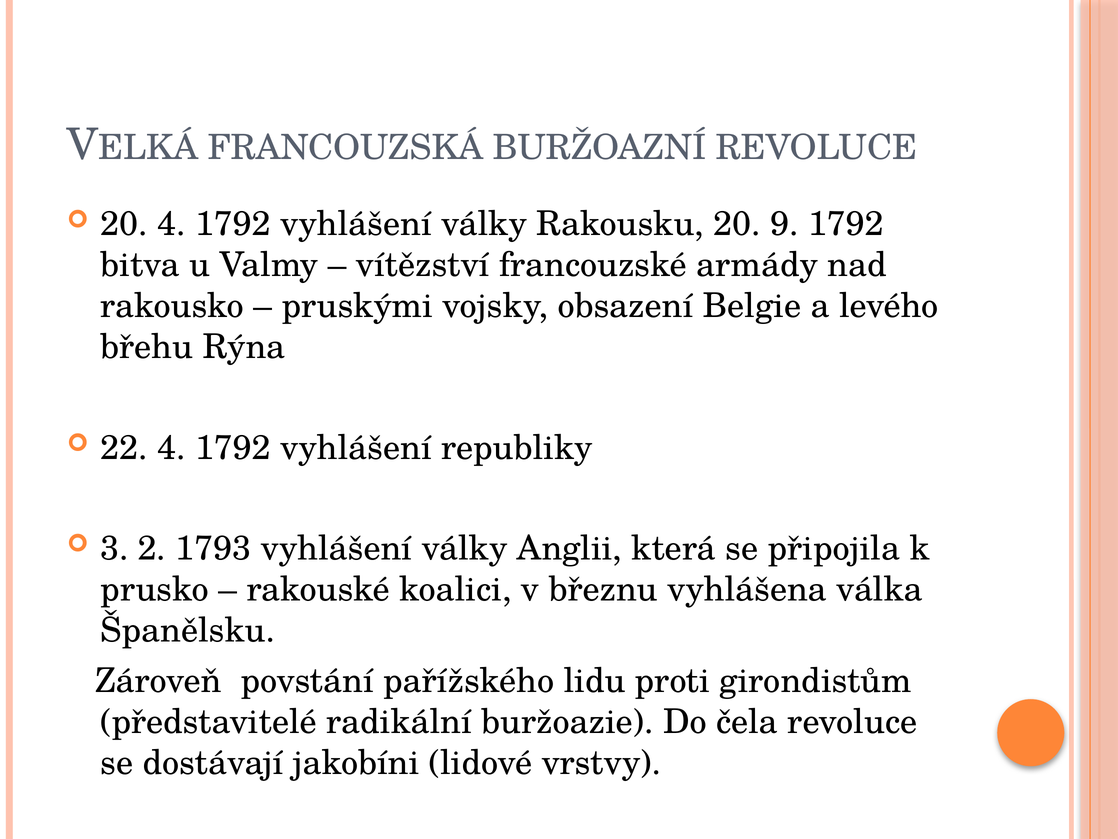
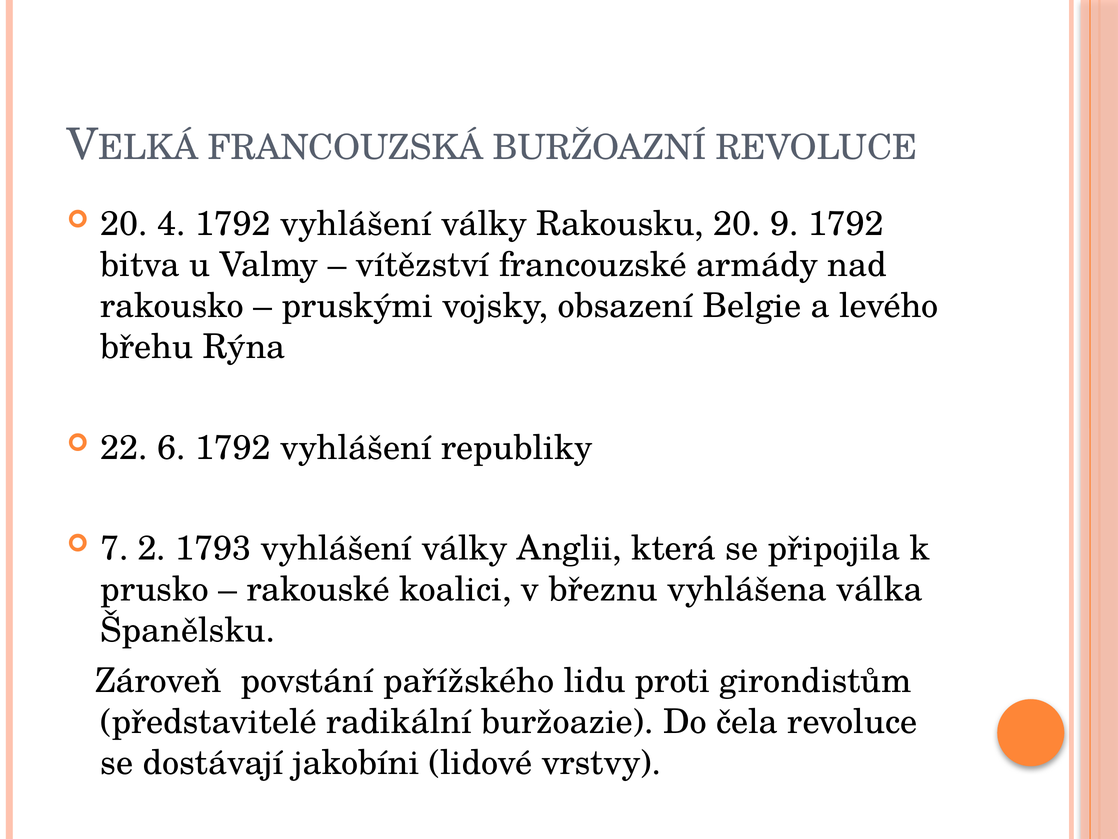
22 4: 4 -> 6 (171, 448)
3: 3 -> 7 (114, 548)
